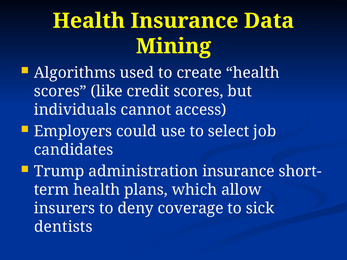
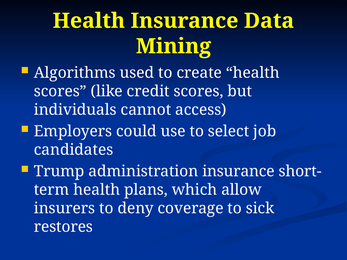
dentists: dentists -> restores (63, 227)
